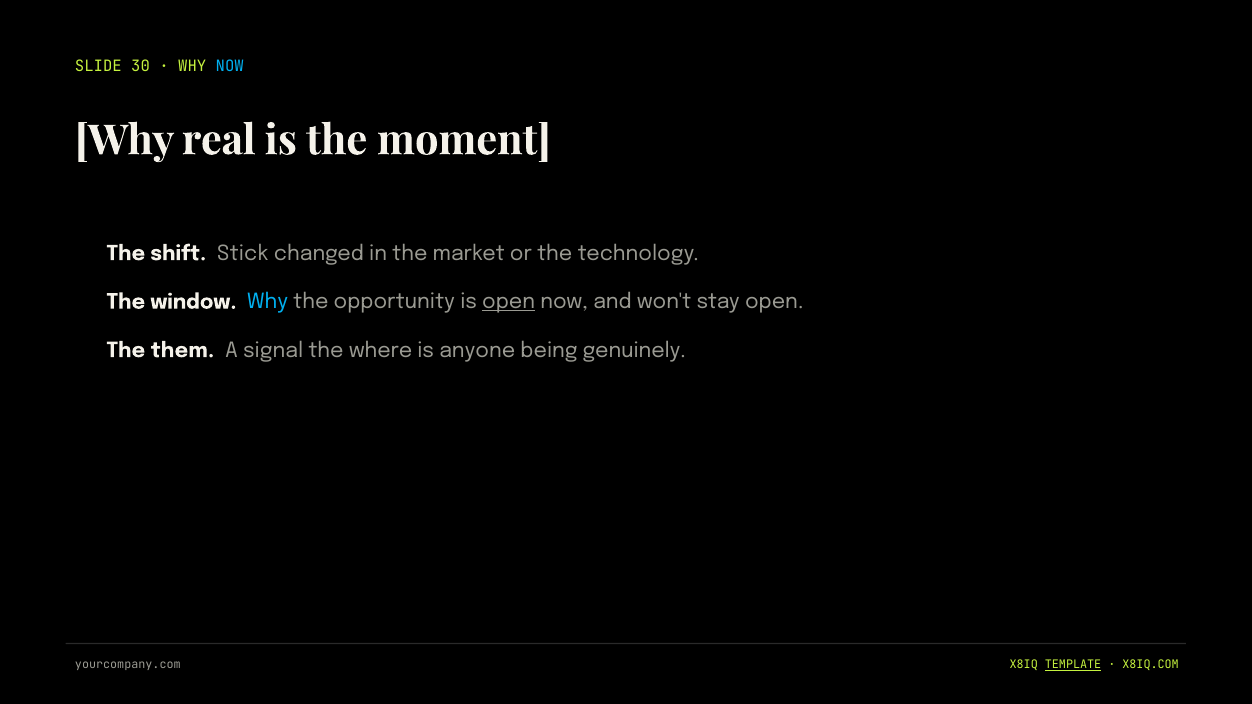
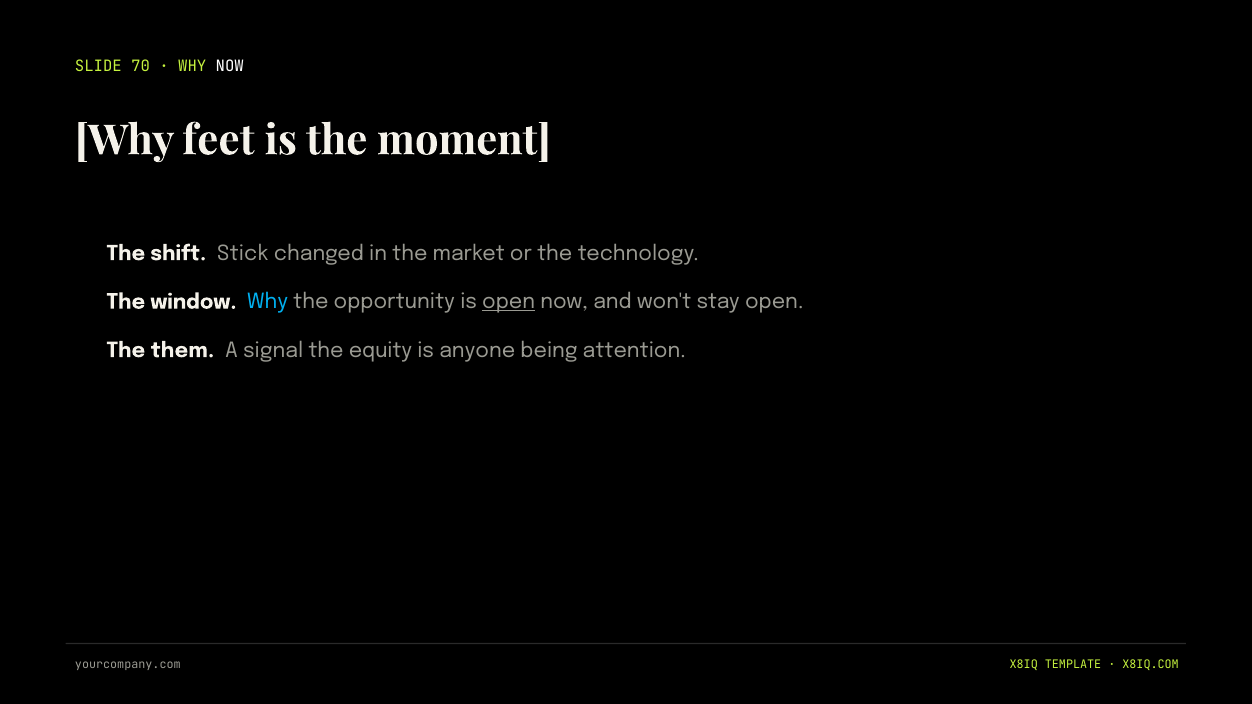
30: 30 -> 70 (141, 67)
NOW colour: light blue -> white (230, 67)
real: real -> feet (218, 141)
where: where -> equity (381, 350)
genuinely: genuinely -> attention (634, 350)
TEMPLATE underline: present -> none (1073, 665)
